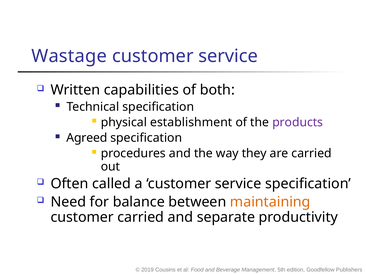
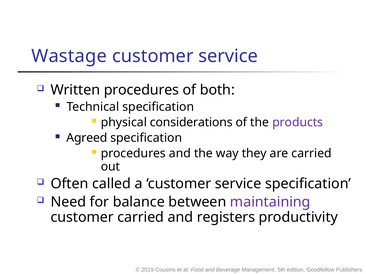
Written capabilities: capabilities -> procedures (141, 90)
establishment: establishment -> considerations (191, 123)
maintaining colour: orange -> purple (270, 202)
separate: separate -> registers (226, 218)
